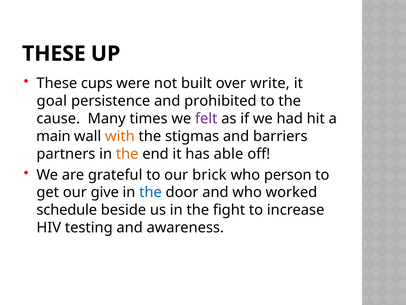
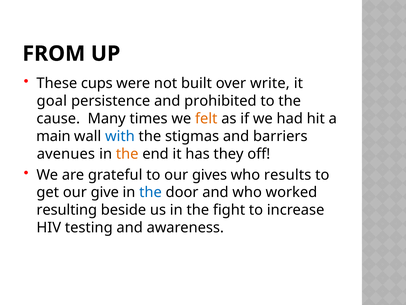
THESE: THESE -> FROM (54, 54)
felt colour: purple -> orange (206, 118)
with colour: orange -> blue (120, 136)
partners: partners -> avenues (66, 154)
able: able -> they (229, 154)
brick: brick -> gives (210, 175)
person: person -> results (288, 175)
schedule: schedule -> resulting (67, 210)
